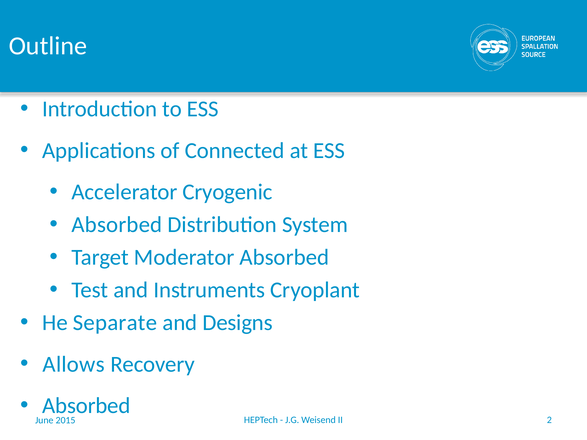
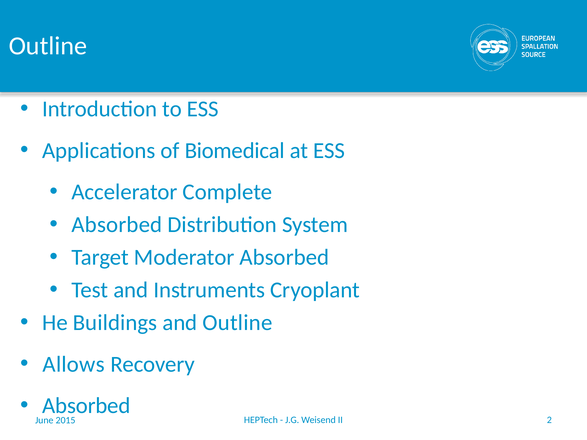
Connected: Connected -> Biomedical (235, 151)
Cryogenic: Cryogenic -> Complete (227, 192)
Separate: Separate -> Buildings (115, 323)
and Designs: Designs -> Outline (237, 323)
